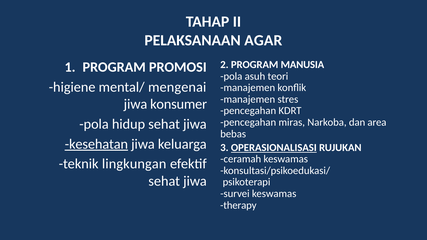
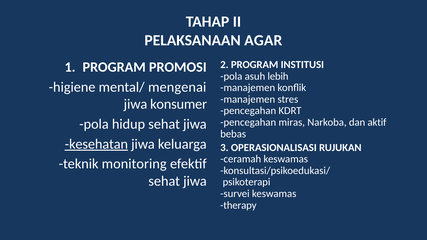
MANUSIA: MANUSIA -> INSTITUSI (302, 65)
teori: teori -> lebih (278, 76)
area: area -> aktif (377, 122)
OPERASIONALISASI underline: present -> none (274, 148)
lingkungan: lingkungan -> monitoring (134, 164)
